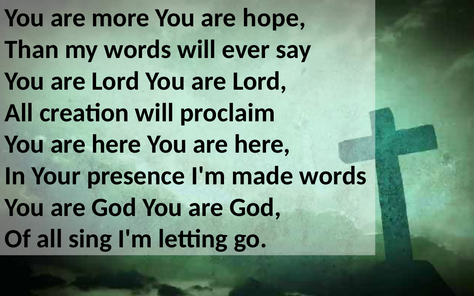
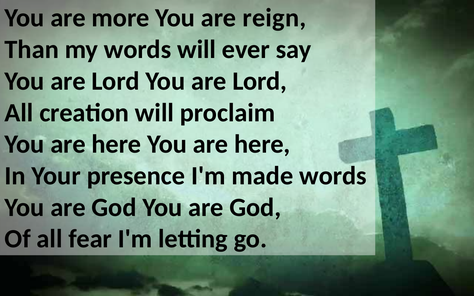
hope: hope -> reign (274, 18)
sing: sing -> fear (90, 239)
